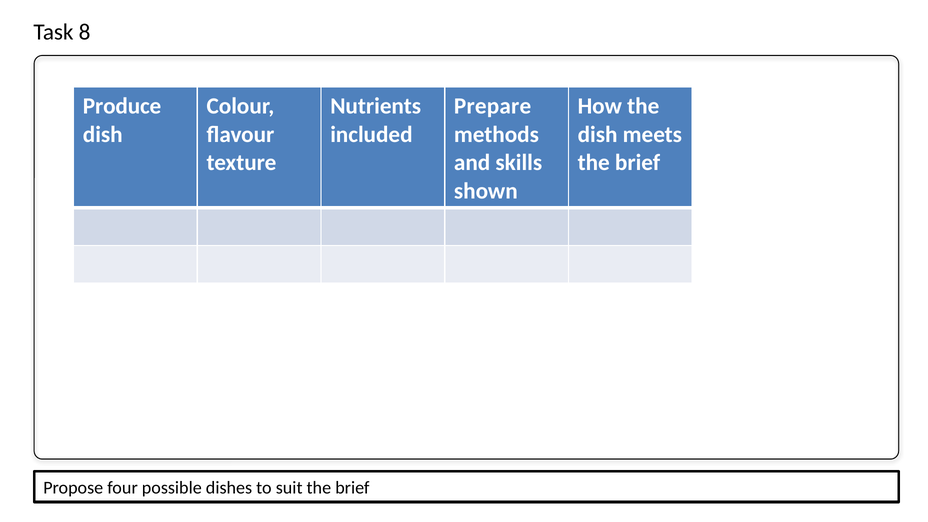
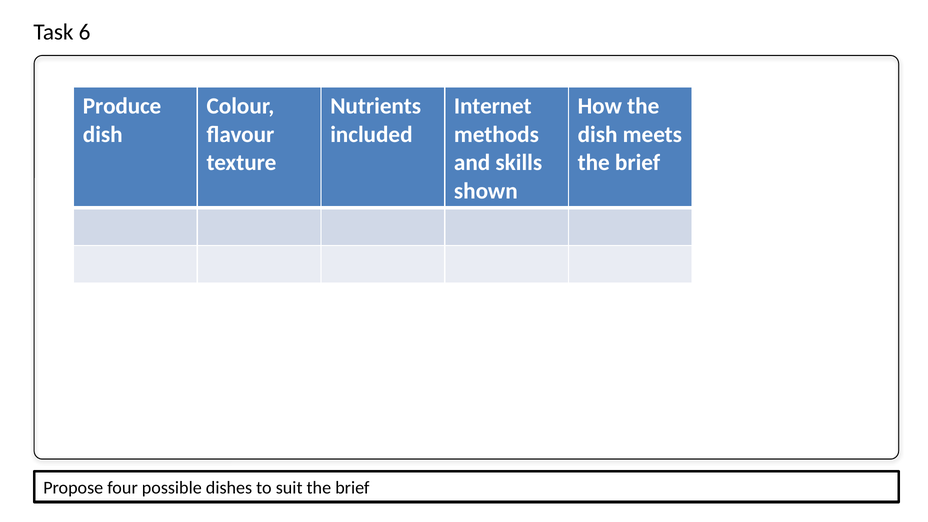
8: 8 -> 6 (85, 32)
Prepare: Prepare -> Internet (493, 106)
